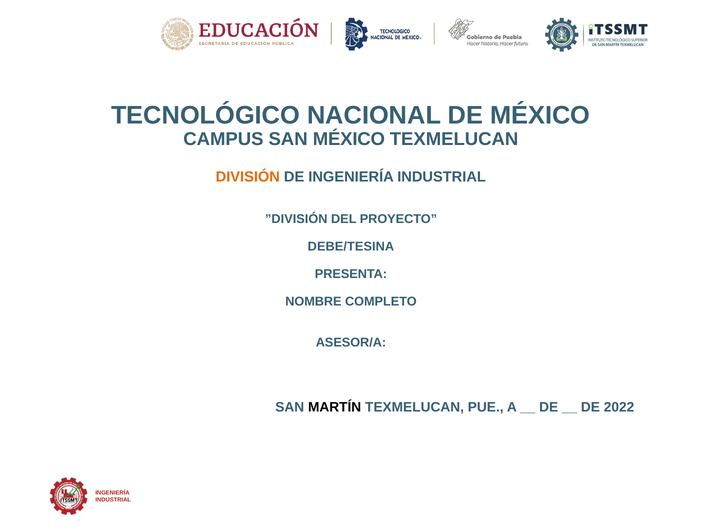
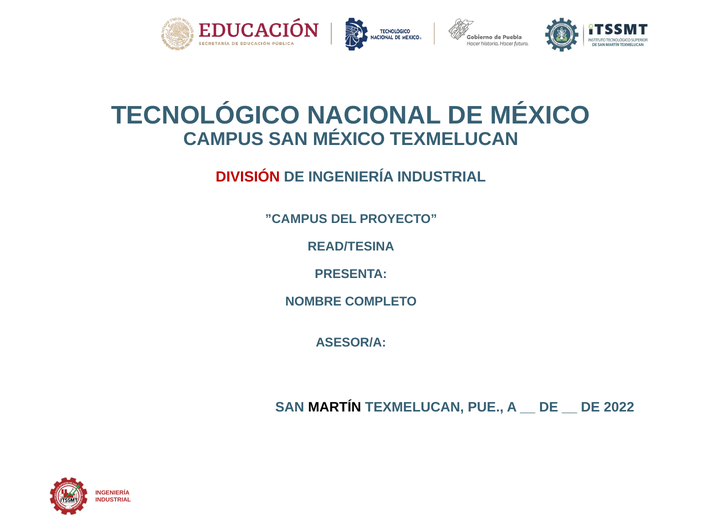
DIVISIÓN colour: orange -> red (248, 177)
”DIVISIÓN: ”DIVISIÓN -> ”CAMPUS (296, 219)
DEBE/TESINA: DEBE/TESINA -> READ/TESINA (351, 247)
